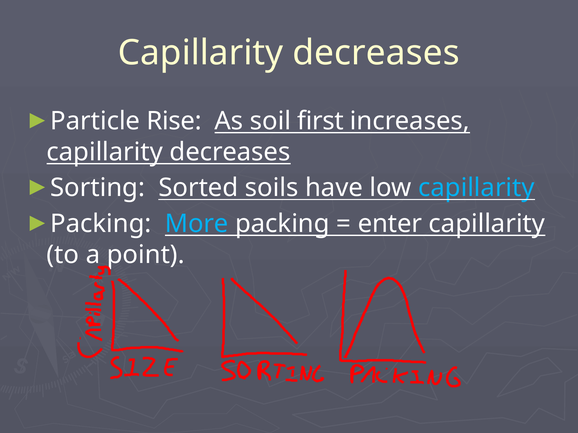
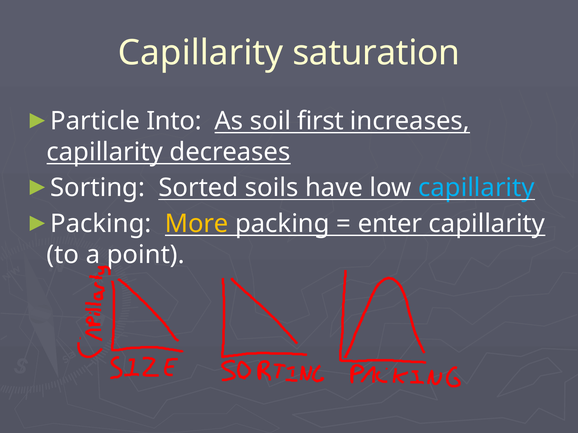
decreases: decreases -> saturation (376, 53)
Rise: Rise -> Into (174, 121)
More colour: light blue -> yellow (197, 224)
